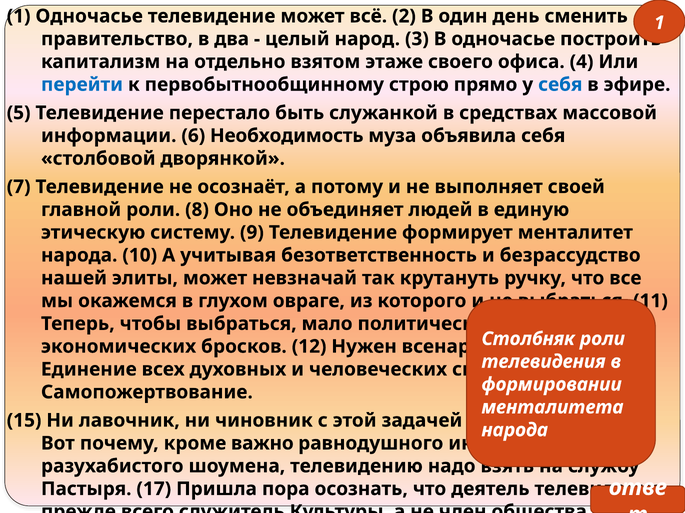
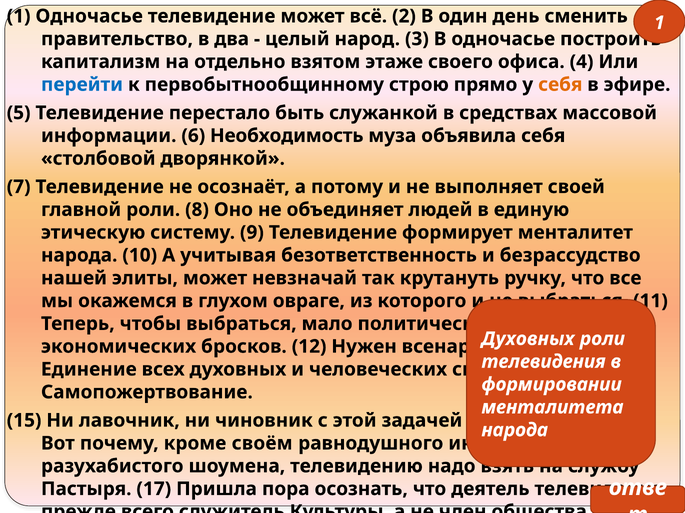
себя colour: blue -> orange (560, 85)
Столбняк: Столбняк -> Духовных (528, 339)
важно: важно -> своём (262, 444)
